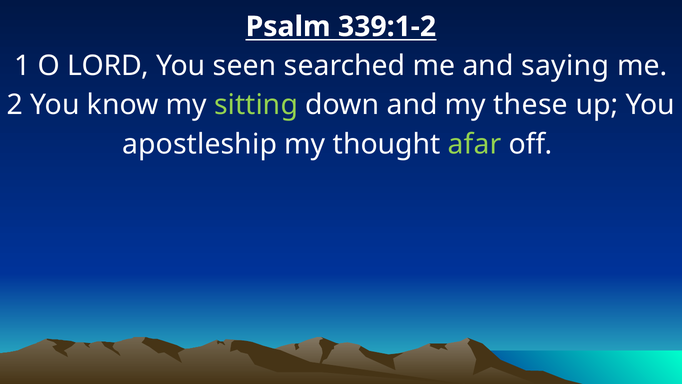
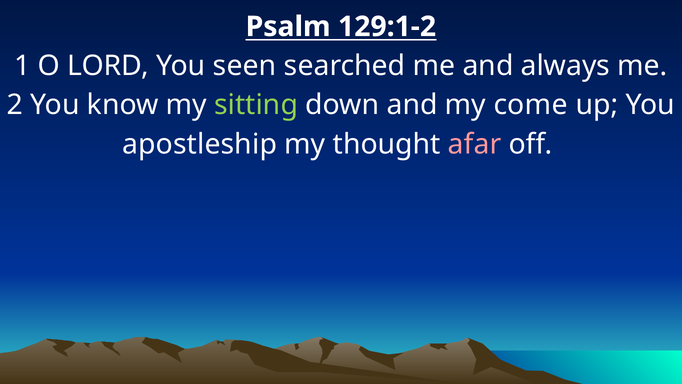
339:1-2: 339:1-2 -> 129:1-2 (387, 27)
saying: saying -> always (565, 66)
these: these -> come (531, 105)
afar colour: light green -> pink (475, 144)
